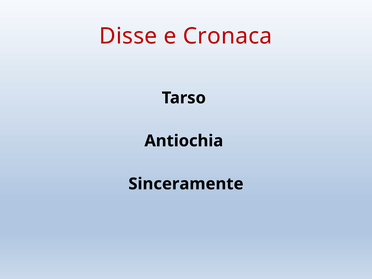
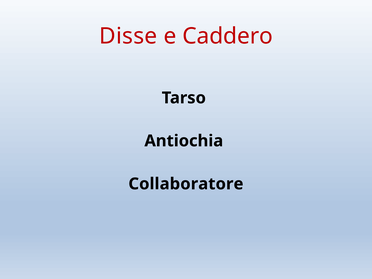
Cronaca: Cronaca -> Caddero (228, 36)
Sinceramente: Sinceramente -> Collaboratore (186, 184)
